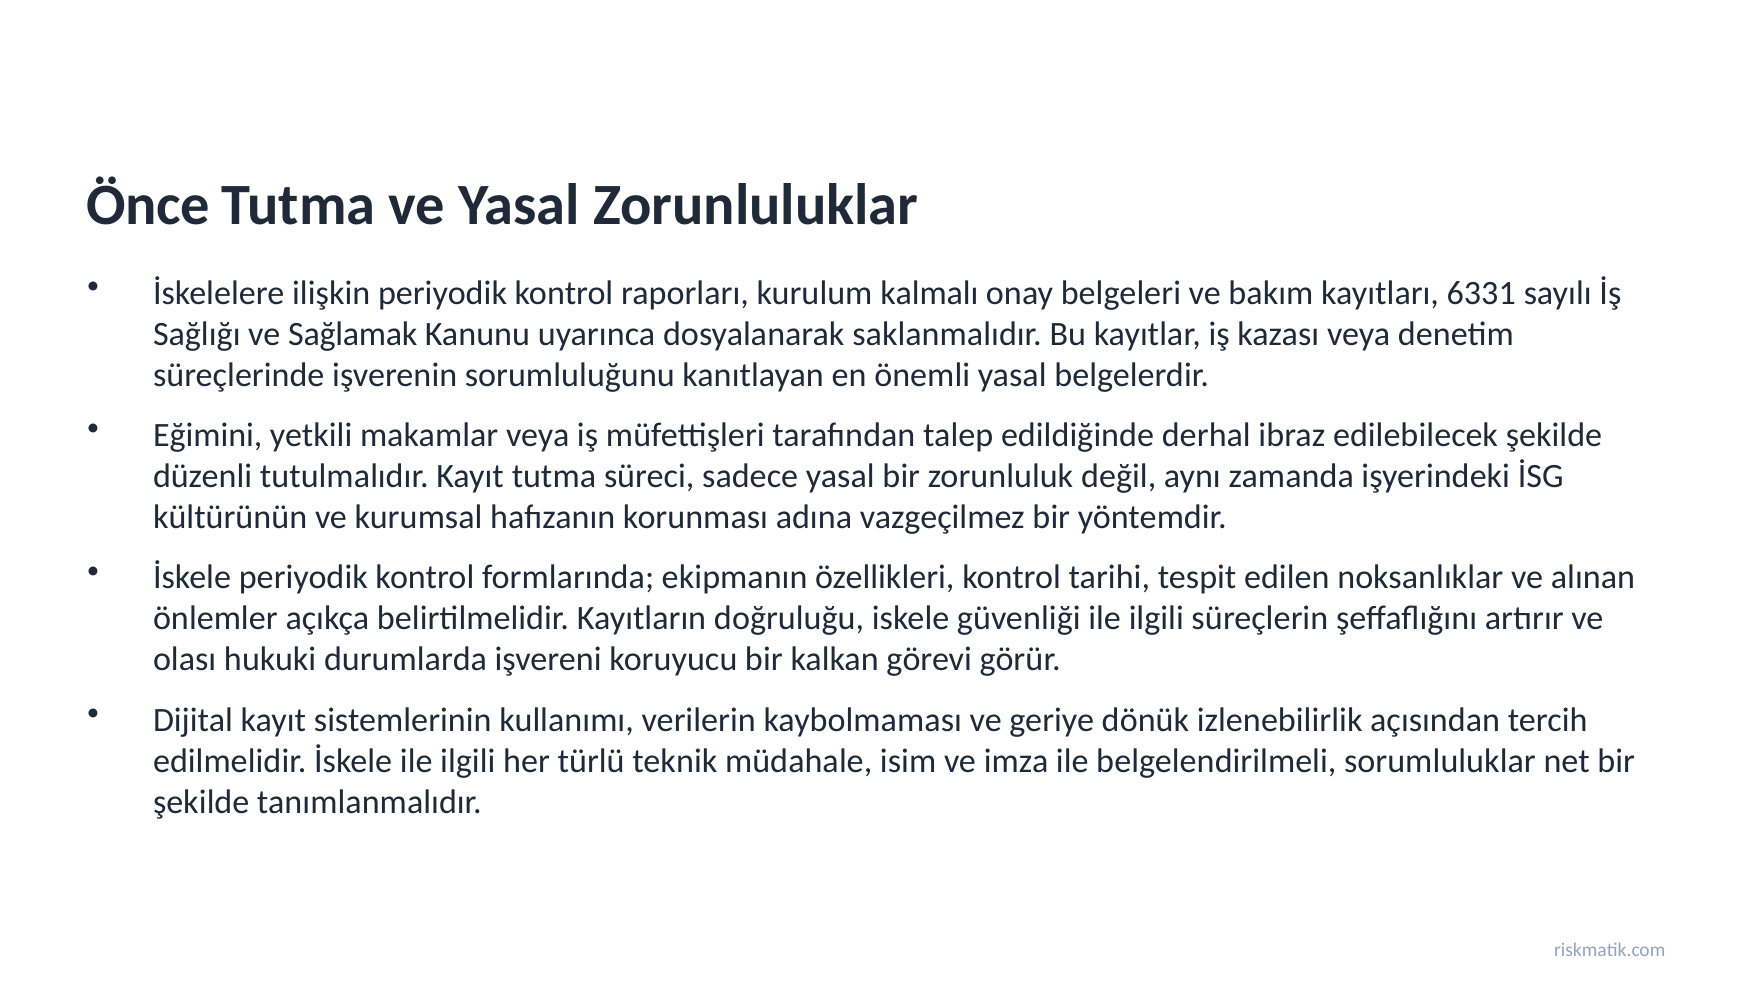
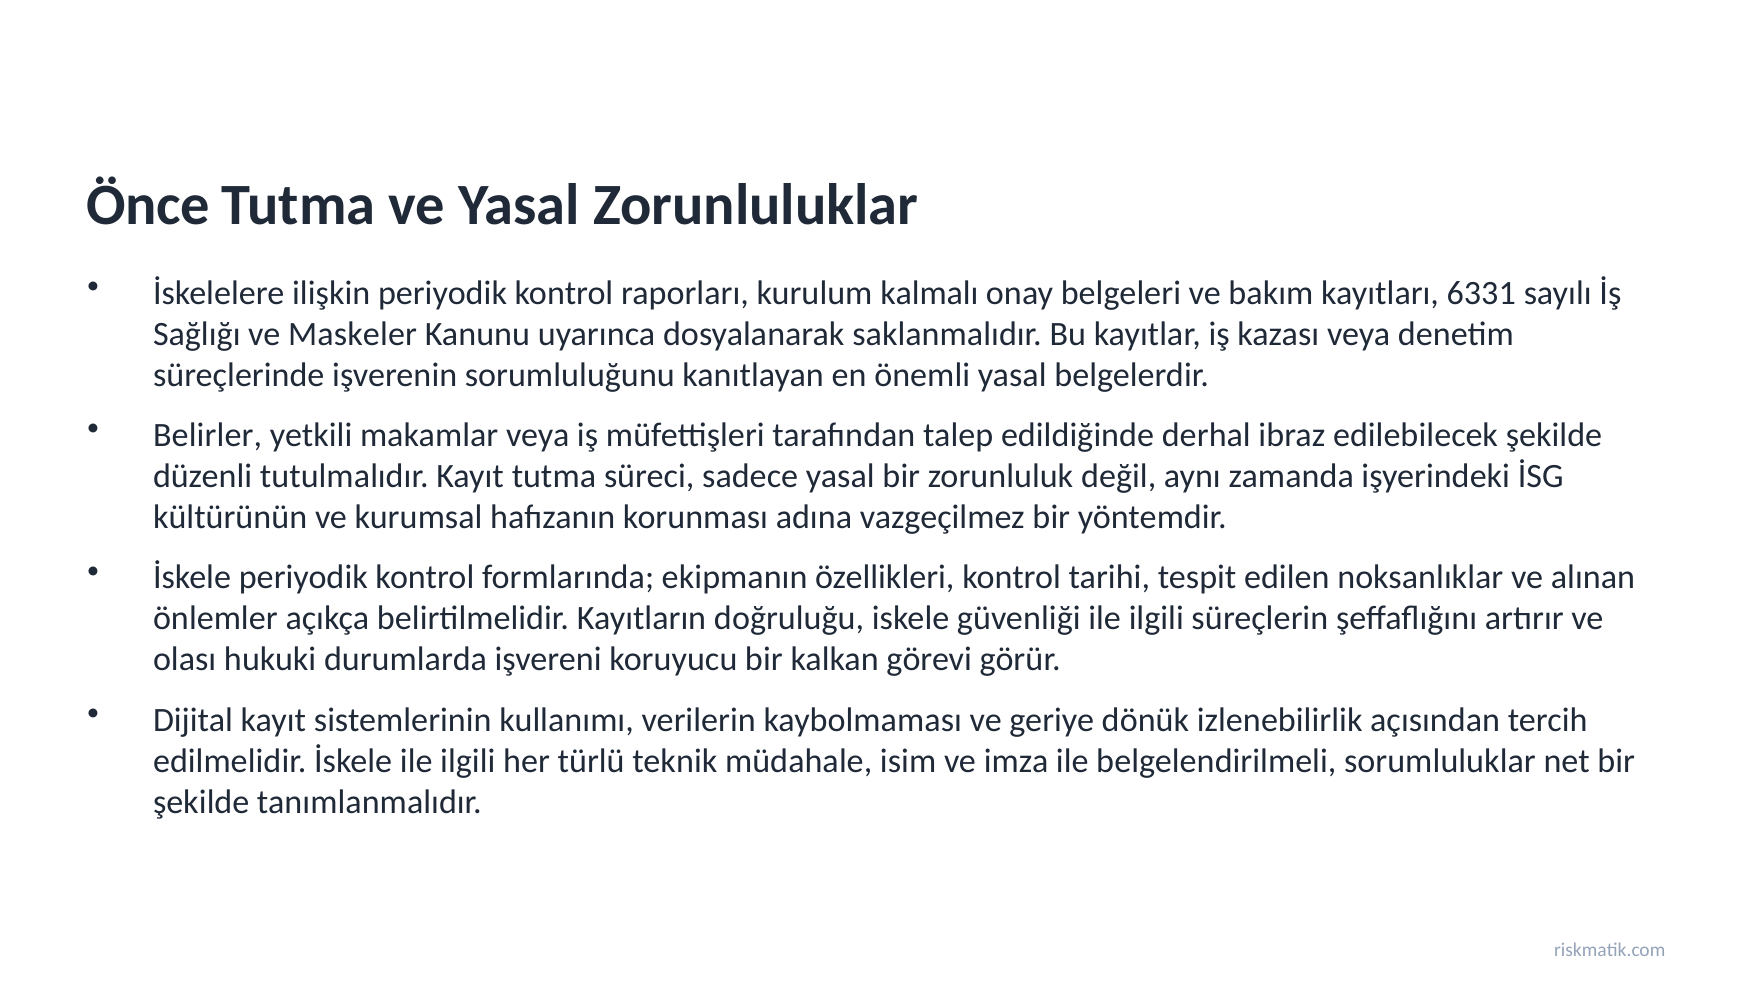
Sağlamak: Sağlamak -> Maskeler (353, 334)
Eğimini: Eğimini -> Belirler (208, 435)
